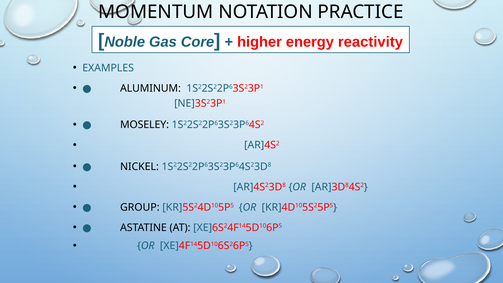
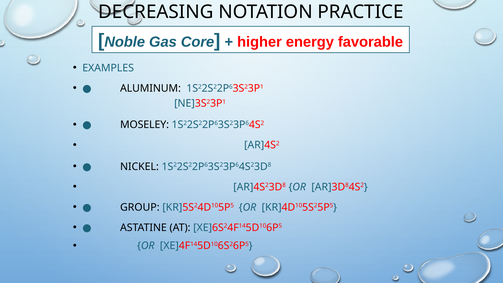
MOMENTUM: MOMENTUM -> DECREASING (156, 12)
reactivity: reactivity -> favorable (370, 42)
